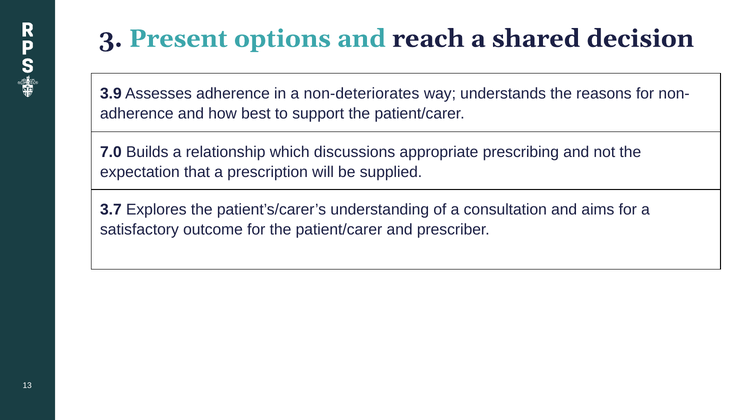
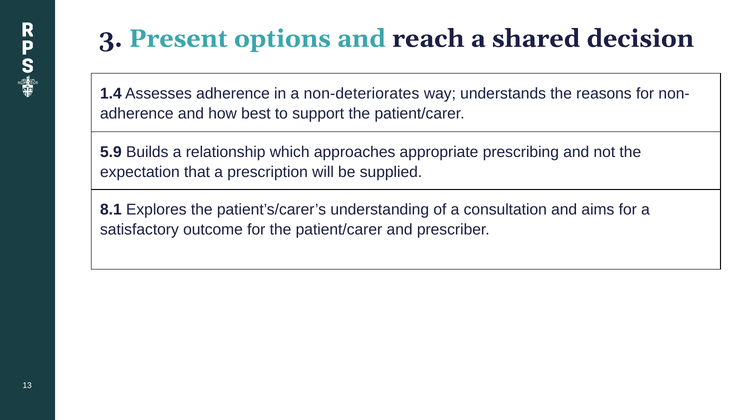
3.9: 3.9 -> 1.4 (111, 94)
7.0: 7.0 -> 5.9 (111, 152)
discussions: discussions -> approaches (355, 152)
3.7: 3.7 -> 8.1 (111, 210)
